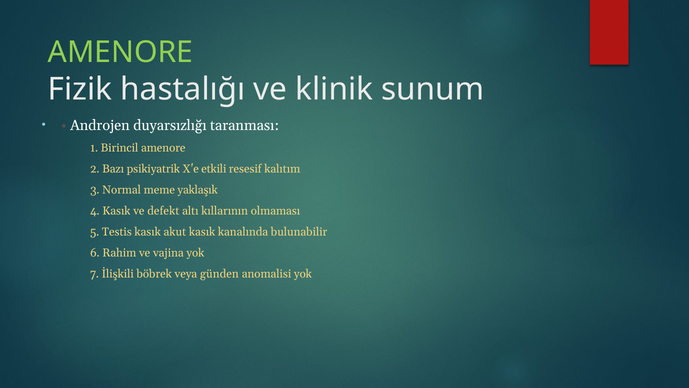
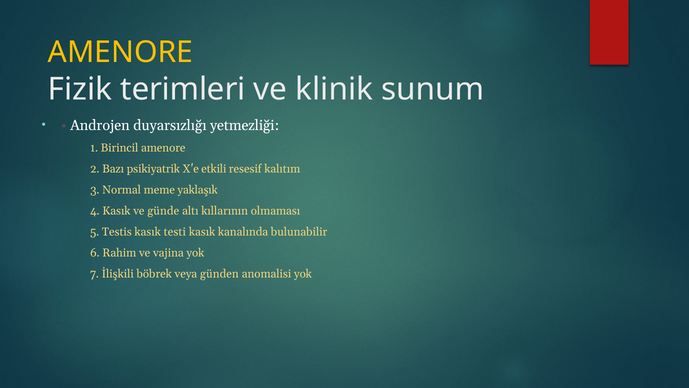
AMENORE colour: light green -> yellow (120, 52)
hastalığı: hastalığı -> terimleri (183, 89)
taranması: taranması -> yetmezliği (245, 125)
defekt: defekt -> günde (163, 211)
akut: akut -> testi (175, 232)
